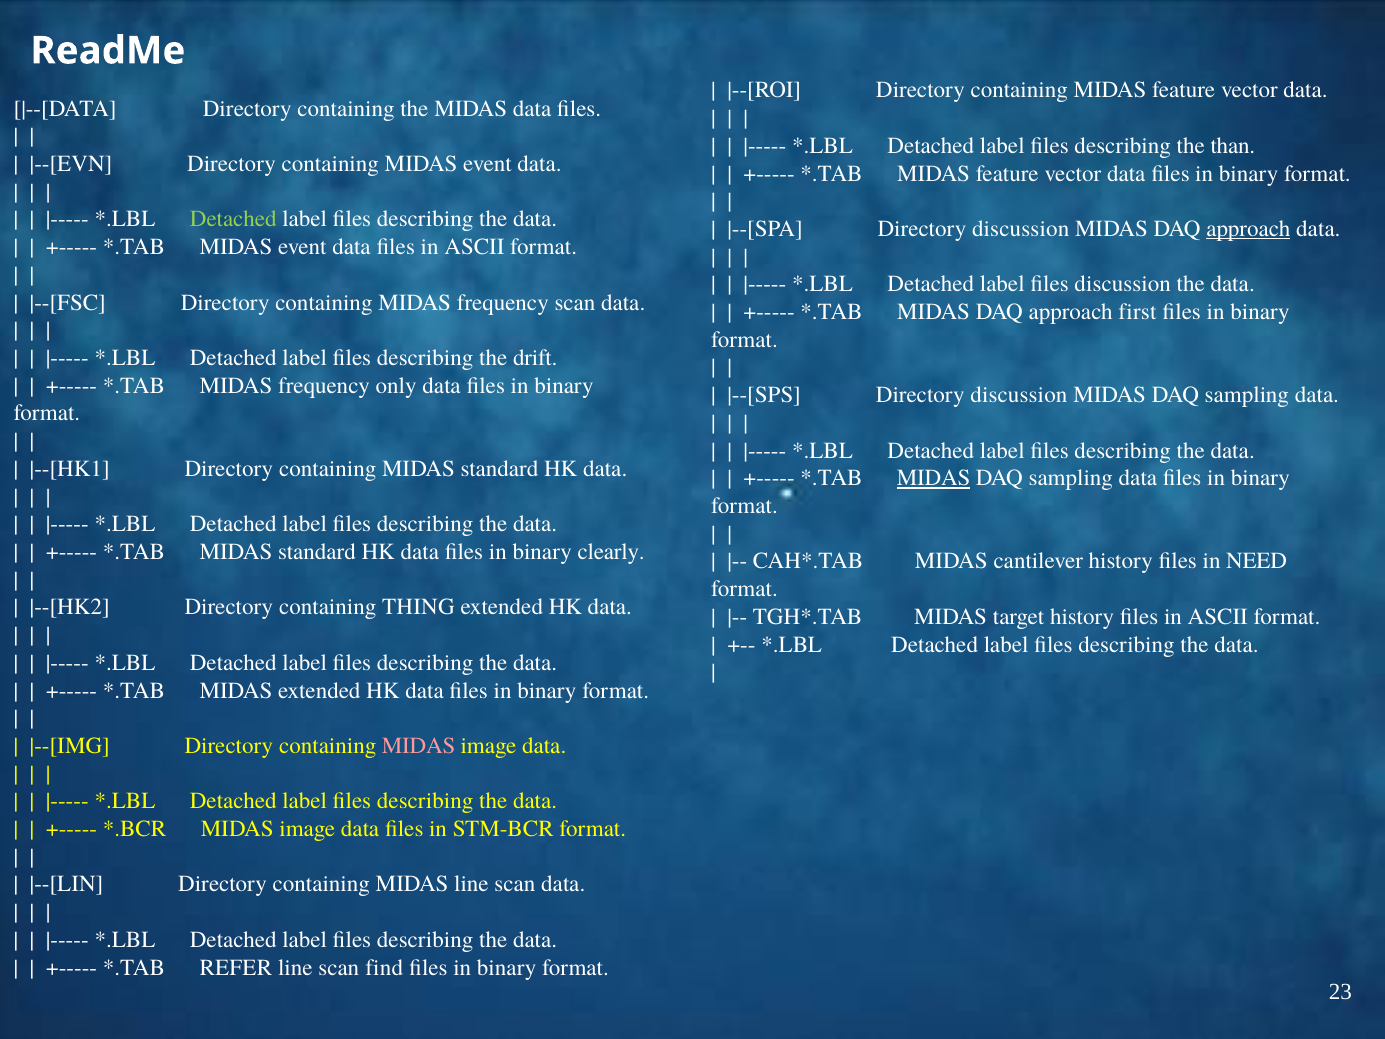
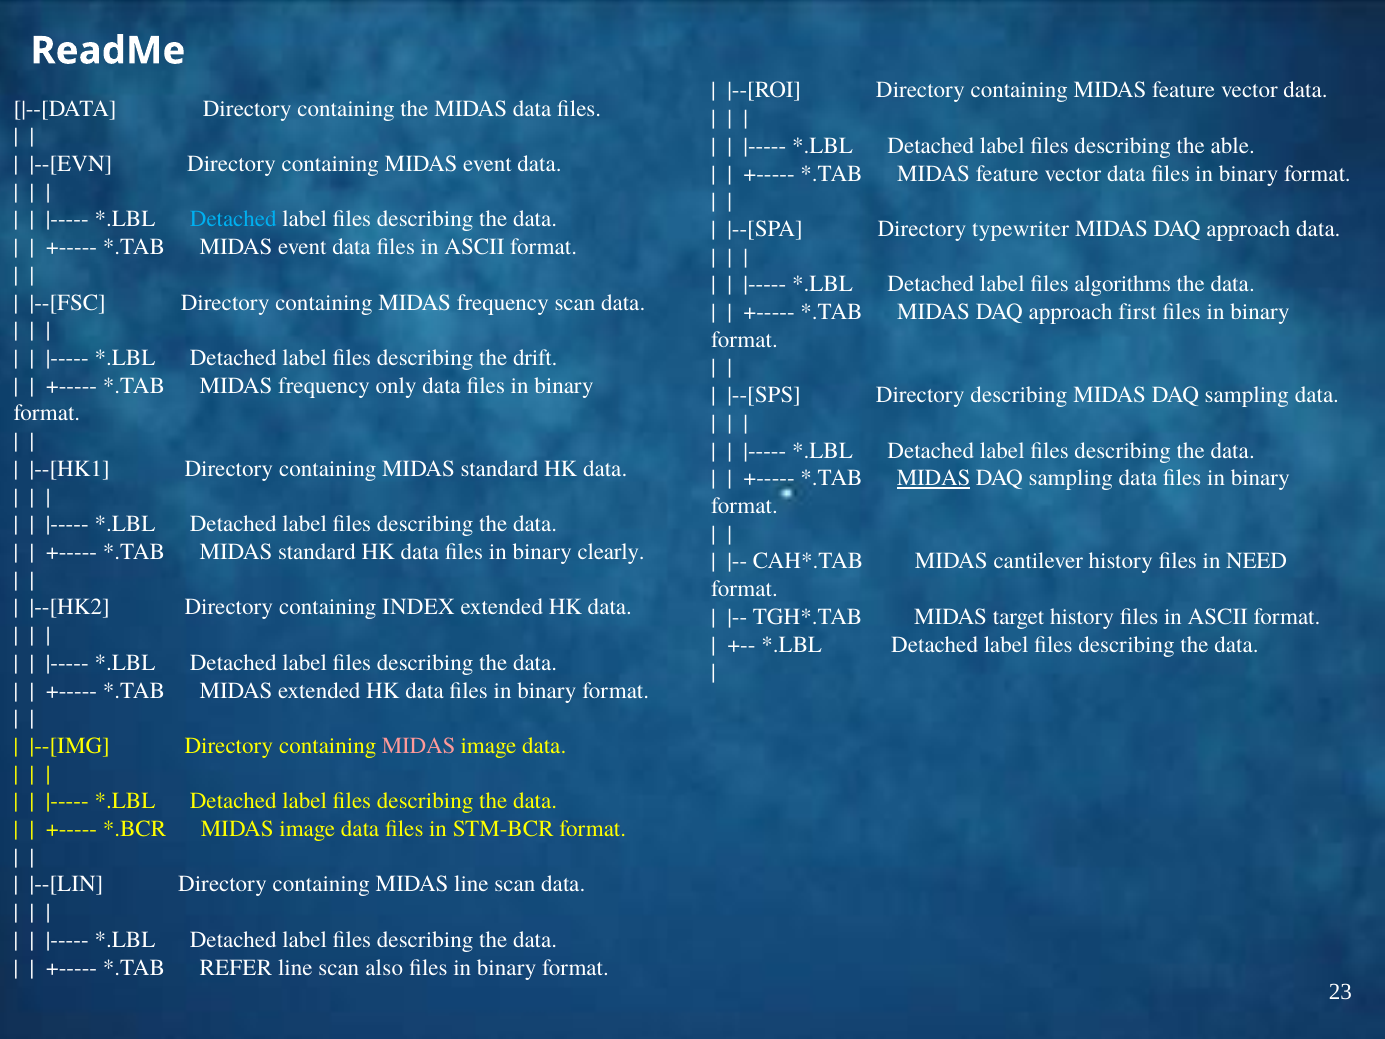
than: than -> able (1233, 146)
Detached colour: light green -> light blue (233, 219)
discussion: discussion -> typewriter (1021, 229)
approach underline: present -> none (1248, 229)
files discussion: discussion -> algorithms (1123, 284)
discussion: discussion -> describing (1019, 395)
THING: THING -> INDEX (418, 607)
find: find -> also (384, 967)
